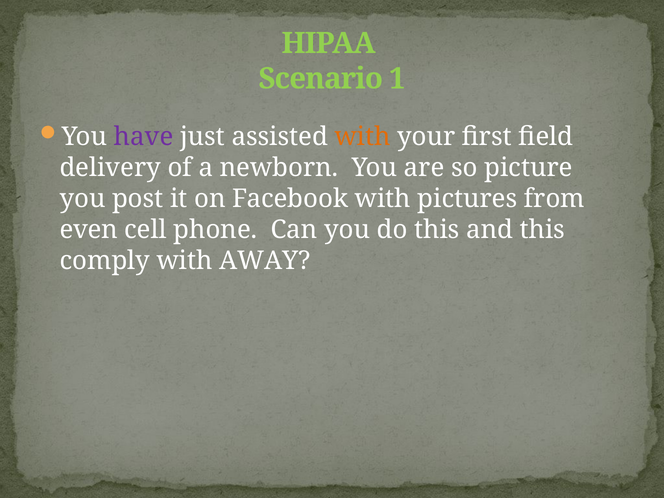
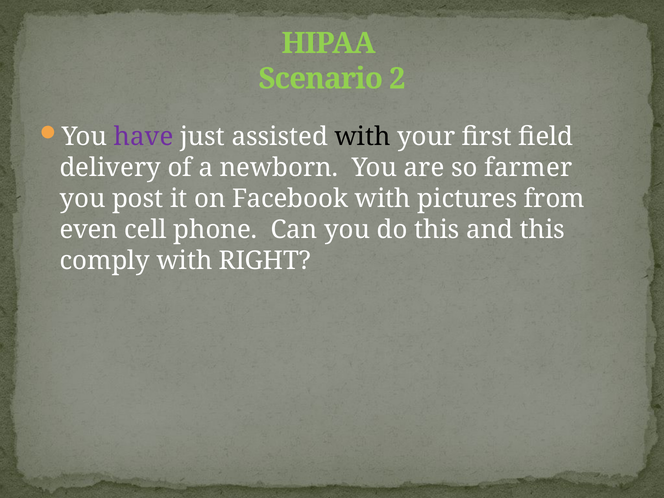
1: 1 -> 2 (397, 79)
with colour: orange -> black (363, 137)
picture: picture -> farmer (528, 168)
AWAY: AWAY -> RIGHT (265, 261)
